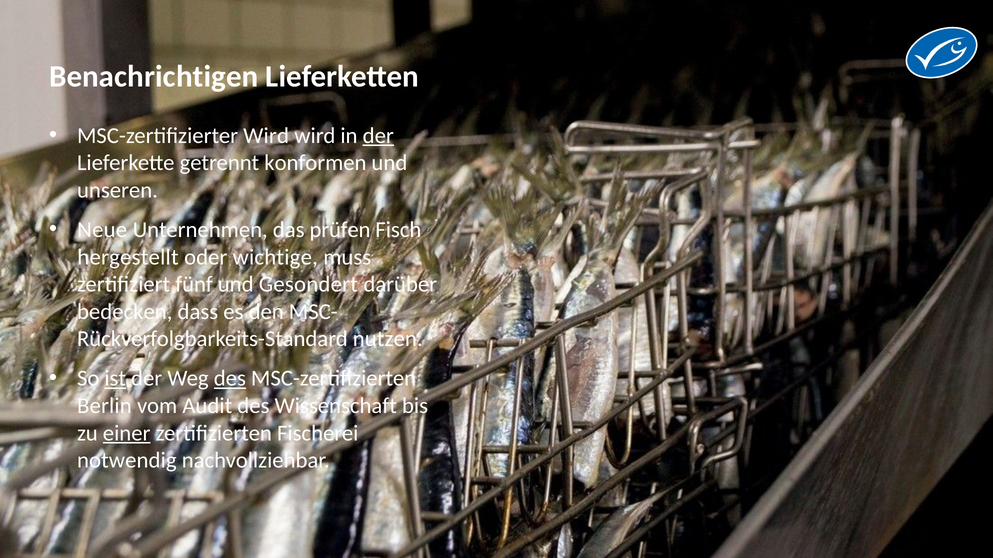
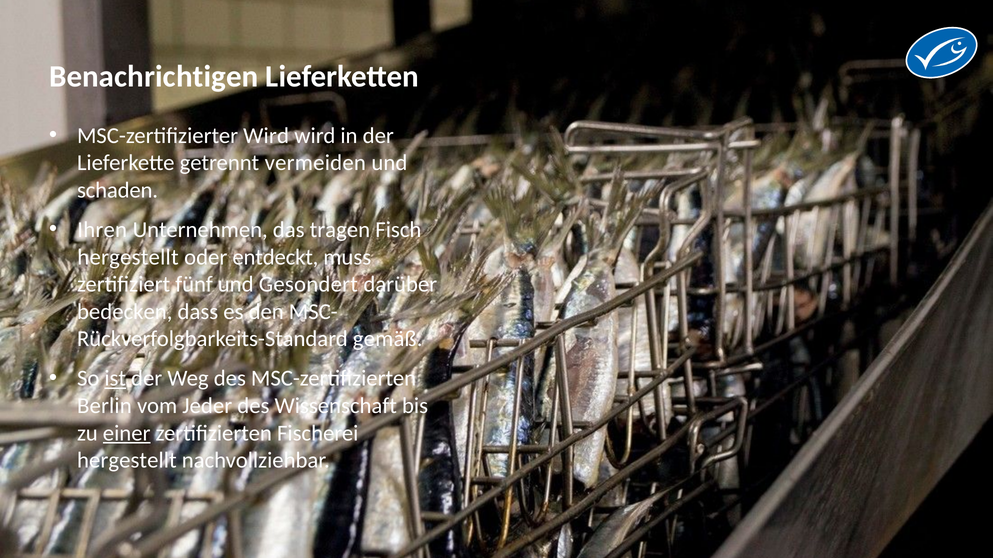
der underline: present -> none (378, 136)
konformen: konformen -> vermeiden (315, 163)
unseren: unseren -> schaden (118, 190)
Neue: Neue -> Ihren (102, 230)
prüfen: prüfen -> tragen (340, 230)
wichtige: wichtige -> entdeckt (275, 257)
nutzen: nutzen -> gemäß (388, 339)
des underline: present -> none (230, 379)
Audit: Audit -> Jeder (207, 406)
notwendig: notwendig -> hergestellt (127, 461)
